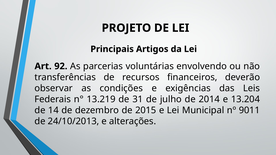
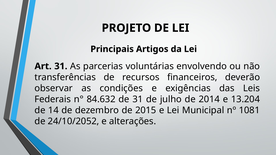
Art 92: 92 -> 31 (61, 66)
13.219: 13.219 -> 84.632 (101, 99)
9011: 9011 -> 1081 (249, 110)
24/10/2013: 24/10/2013 -> 24/10/2052 (73, 122)
